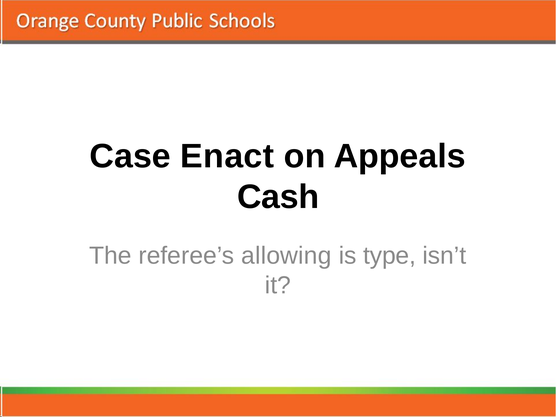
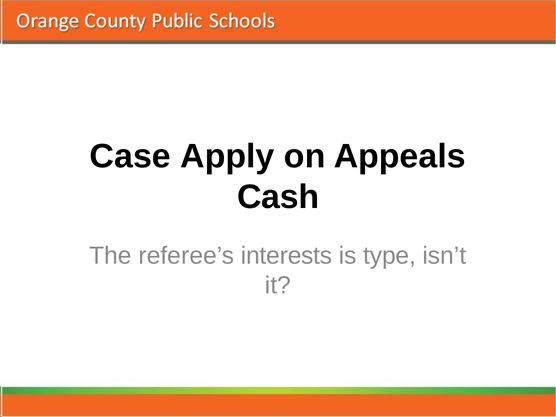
Enact: Enact -> Apply (227, 156)
allowing: allowing -> interests (287, 256)
